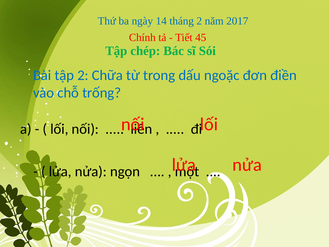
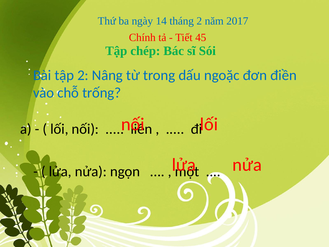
Chữa: Chữa -> Nâng (107, 75)
